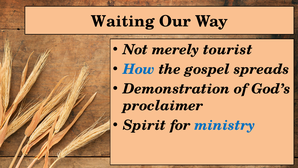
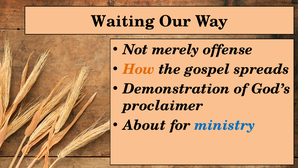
tourist: tourist -> offense (228, 49)
How colour: blue -> orange (139, 69)
Spirit: Spirit -> About (144, 125)
